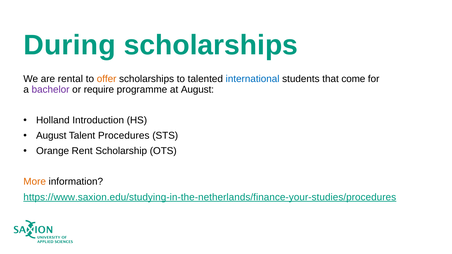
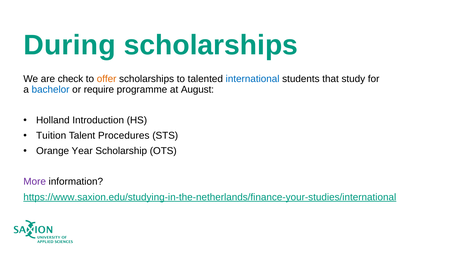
rental: rental -> check (70, 79)
come: come -> study (353, 79)
bachelor colour: purple -> blue (51, 90)
August: August -> Tuition (51, 136)
Rent: Rent -> Year (82, 151)
More colour: orange -> purple (35, 182)
https://www.saxion.edu/studying-in-the-netherlands/finance-your-studies/procedures: https://www.saxion.edu/studying-in-the-netherlands/finance-your-studies/procedures -> https://www.saxion.edu/studying-in-the-netherlands/finance-your-studies/international (210, 197)
